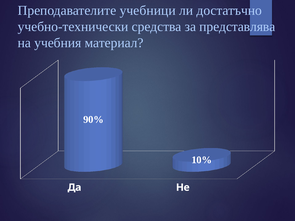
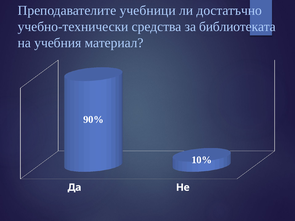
представлява: представлява -> библиотеката (237, 27)
